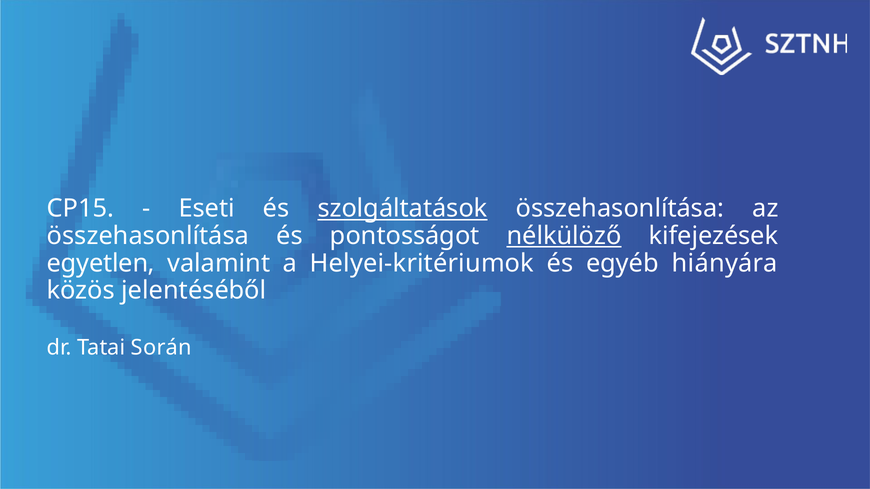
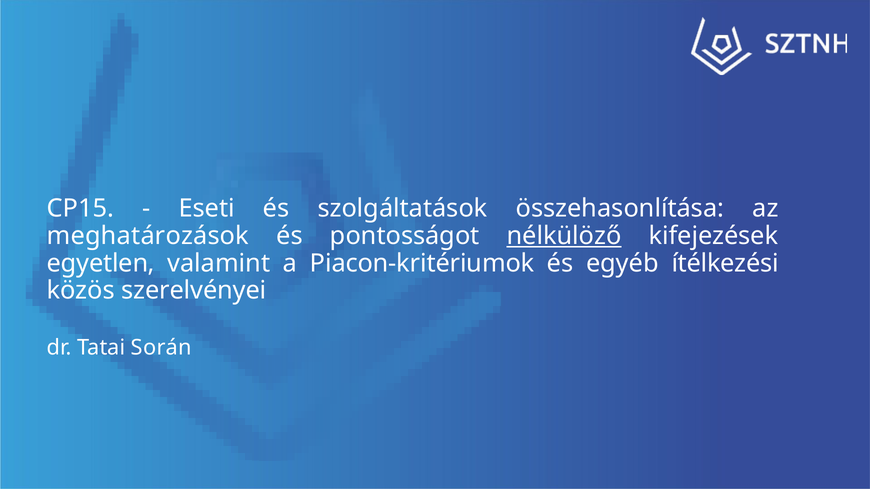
szolgáltatások underline: present -> none (403, 209)
összehasonlítása: összehasonlítása -> meghatározások (148, 236)
Helyei-kritériumok: Helyei-kritériumok -> Piacon-kritériumok (422, 263)
hiányára: hiányára -> ítélkezési (725, 263)
jelentéséből: jelentéséből -> szerelvényei (194, 291)
